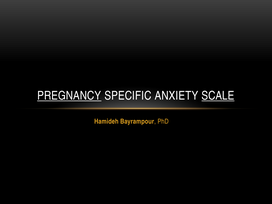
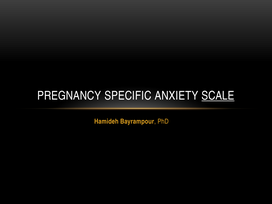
PREGNANCY underline: present -> none (69, 96)
